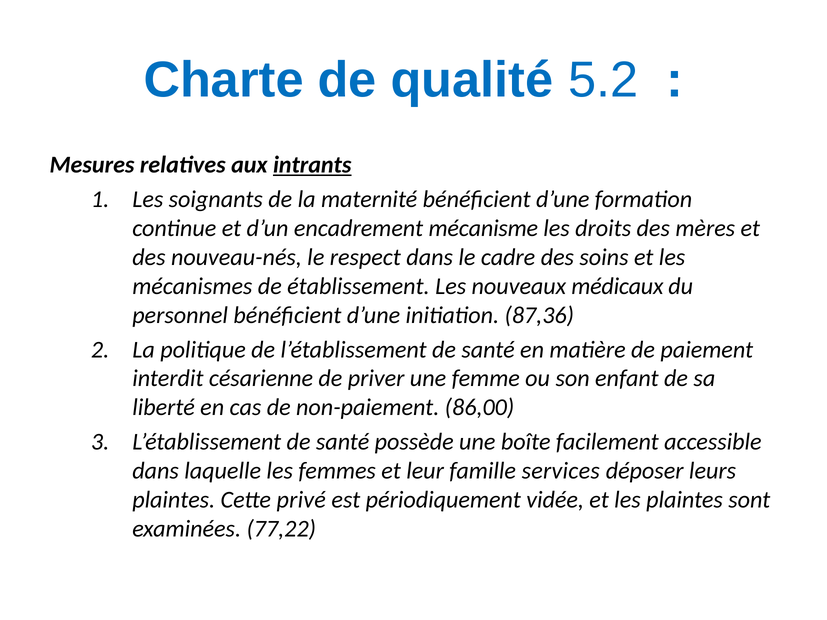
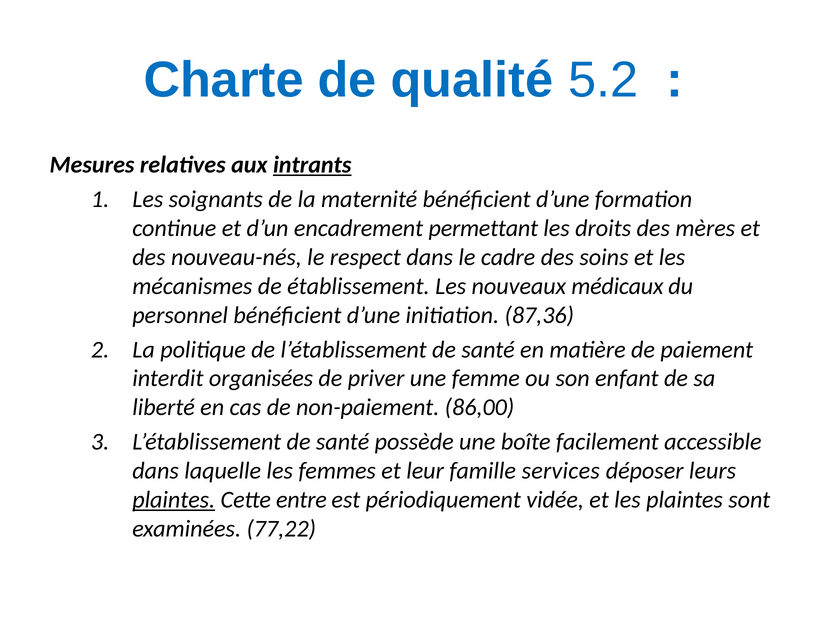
mécanisme: mécanisme -> permettant (483, 228)
césarienne: césarienne -> organisées (261, 379)
plaintes underline: none -> present (174, 500)
privé: privé -> entre (301, 500)
